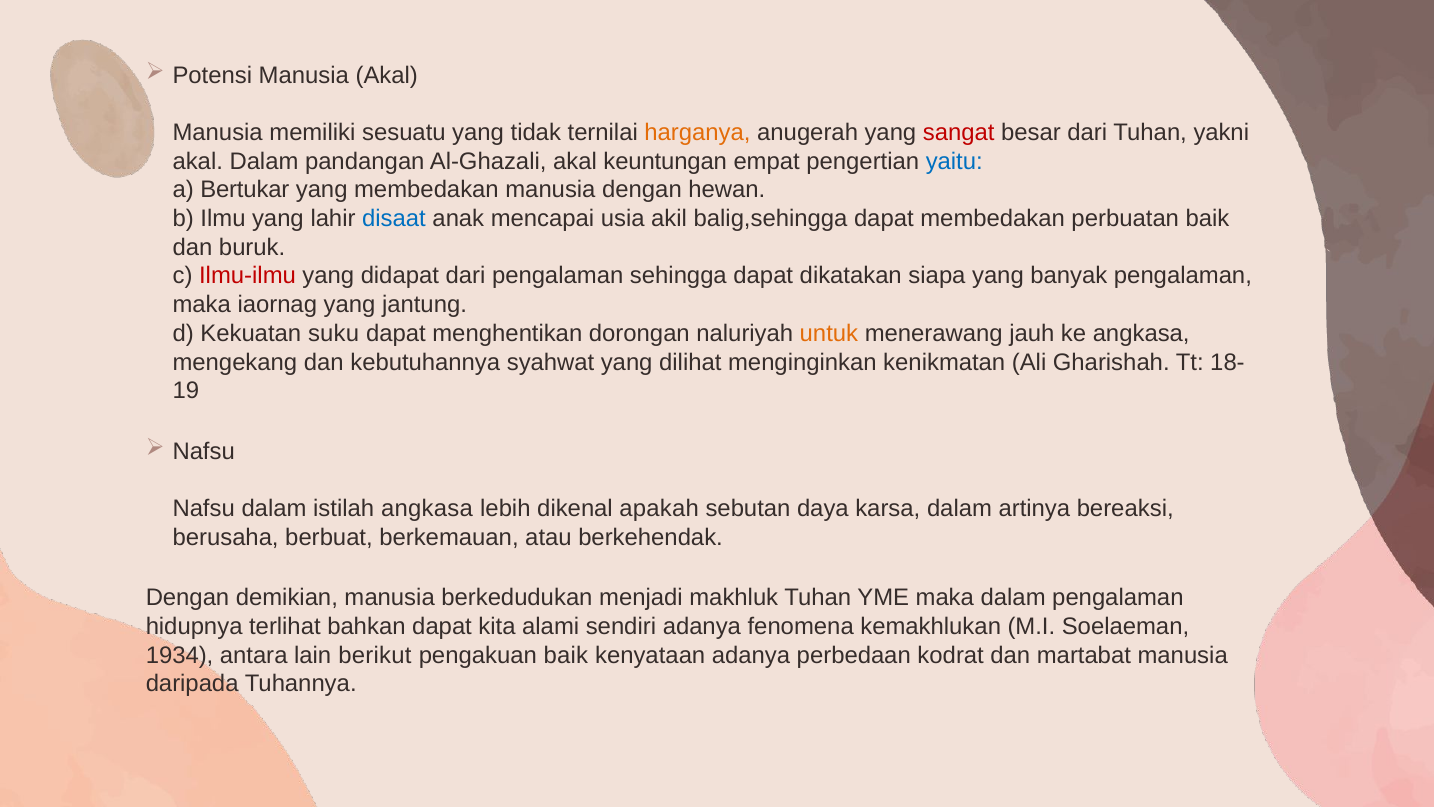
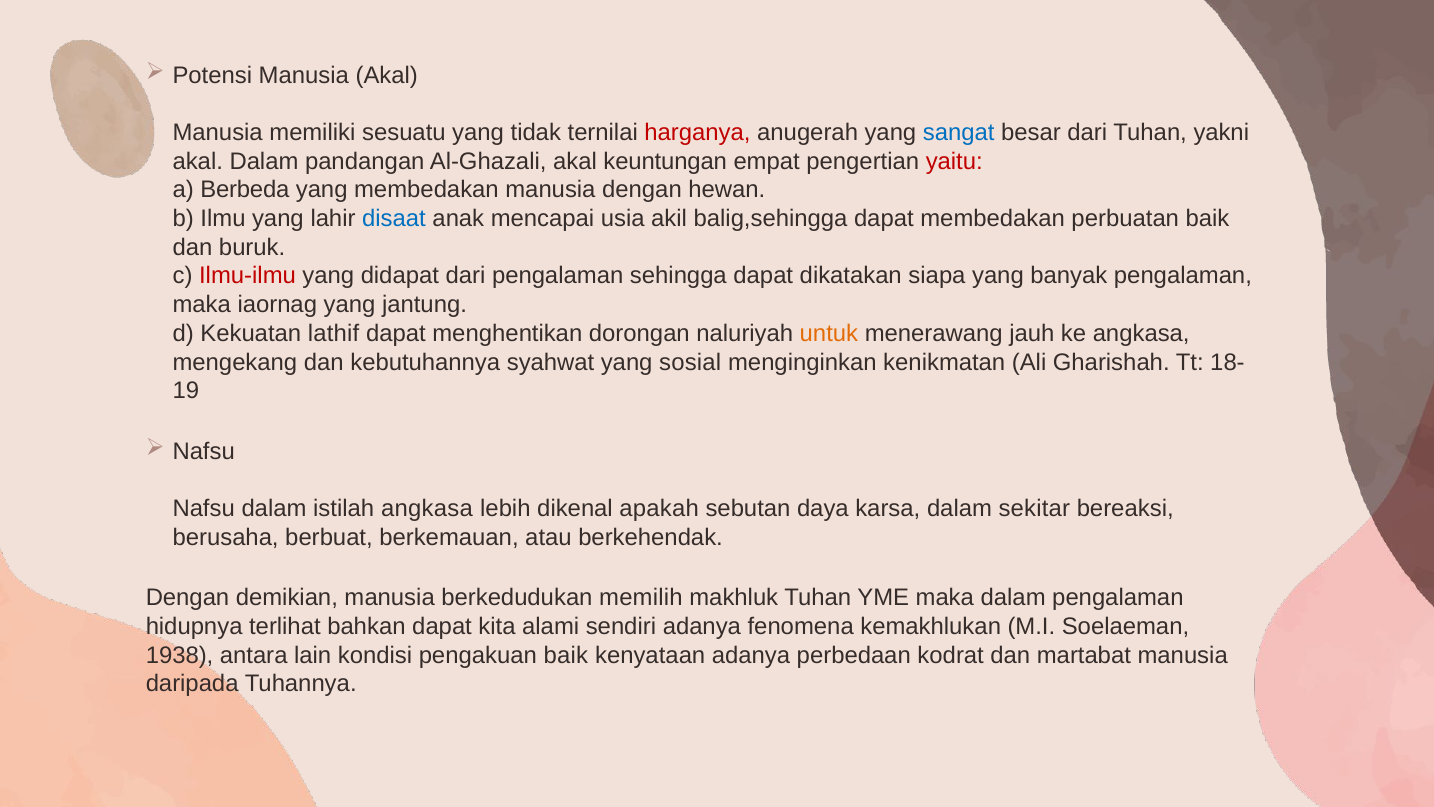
harganya colour: orange -> red (697, 133)
sangat colour: red -> blue (959, 133)
yaitu colour: blue -> red (954, 161)
Bertukar: Bertukar -> Berbeda (245, 190)
suku: suku -> lathif (334, 333)
dilihat: dilihat -> sosial (690, 362)
artinya: artinya -> sekitar (1034, 509)
menjadi: menjadi -> memilih (641, 598)
1934: 1934 -> 1938 (180, 655)
berikut: berikut -> kondisi (375, 655)
